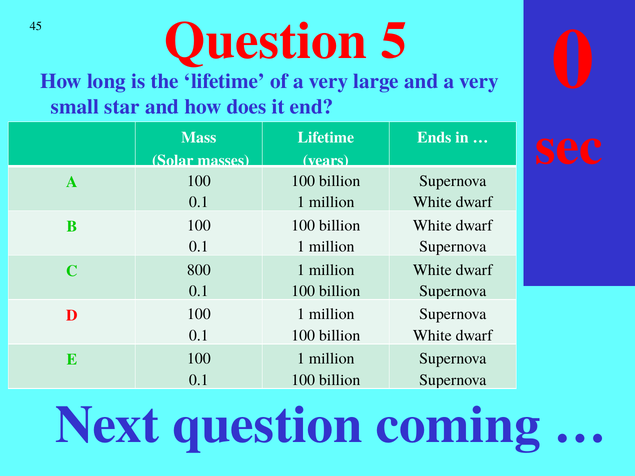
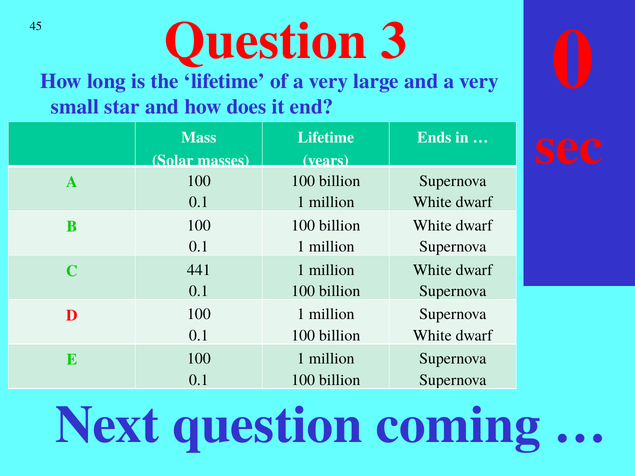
Question 5: 5 -> 3 (394, 41)
800: 800 -> 441 (199, 270)
